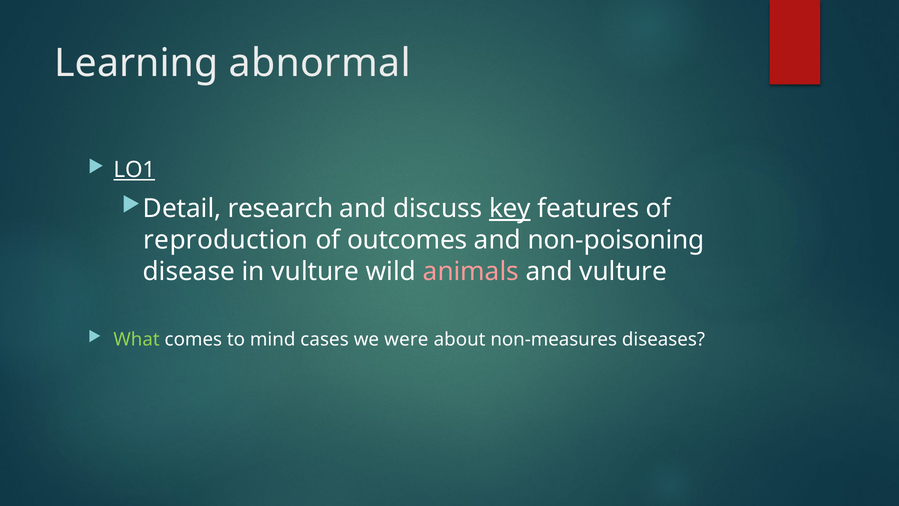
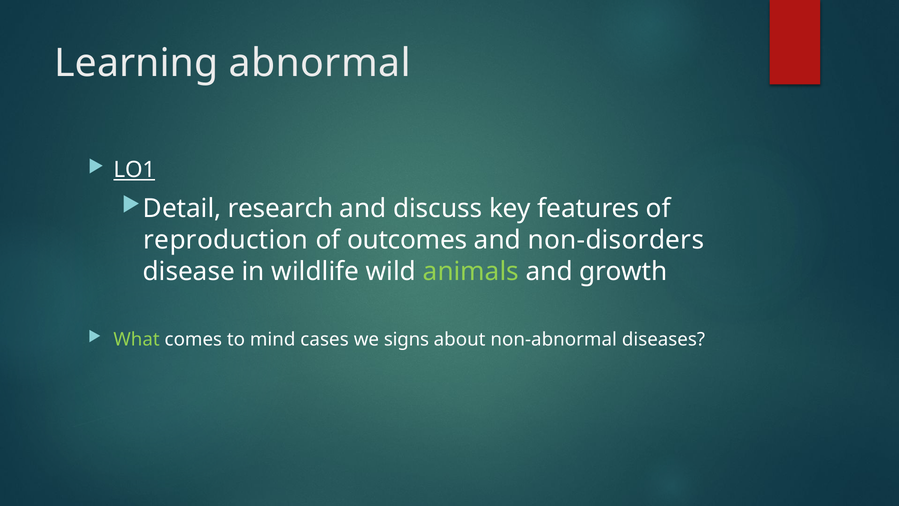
key underline: present -> none (510, 209)
non-poisoning: non-poisoning -> non-disorders (616, 240)
in vulture: vulture -> wildlife (315, 271)
animals colour: pink -> light green (471, 271)
and vulture: vulture -> growth (623, 271)
were: were -> signs (407, 339)
non-measures: non-measures -> non-abnormal (554, 339)
